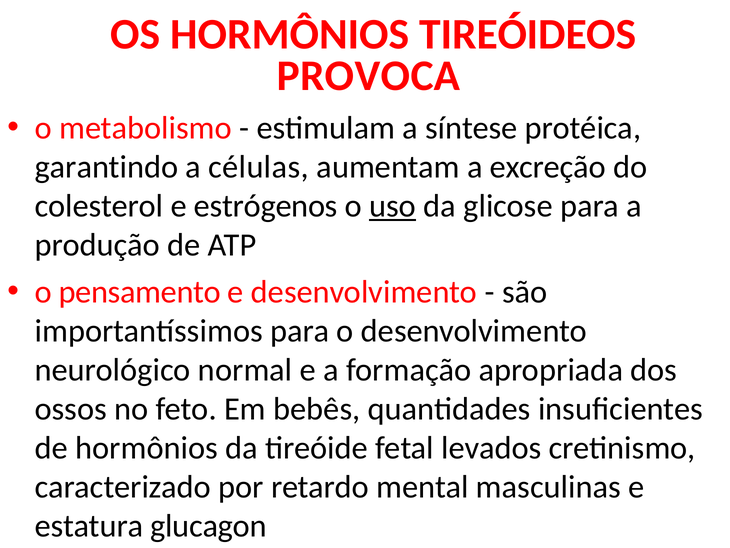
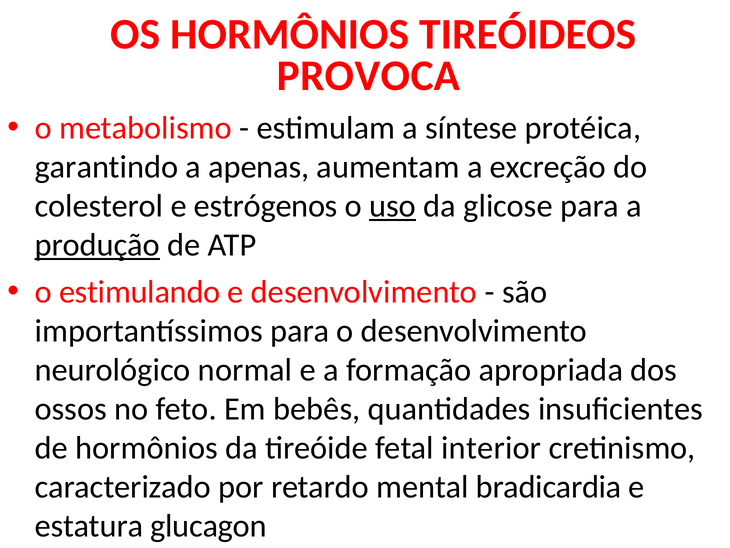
células: células -> apenas (259, 167)
produção underline: none -> present (97, 245)
pensamento: pensamento -> estimulando (140, 292)
levados: levados -> interior (491, 448)
masculinas: masculinas -> bradicardia (549, 487)
